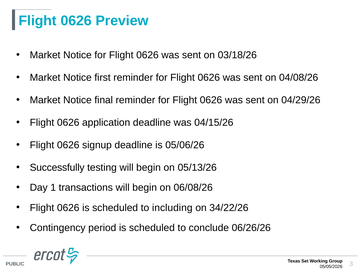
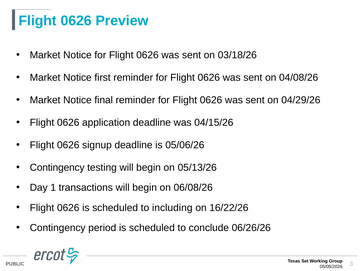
Successfully: Successfully -> Contingency (57, 167)
34/22/26: 34/22/26 -> 16/22/26 (229, 208)
